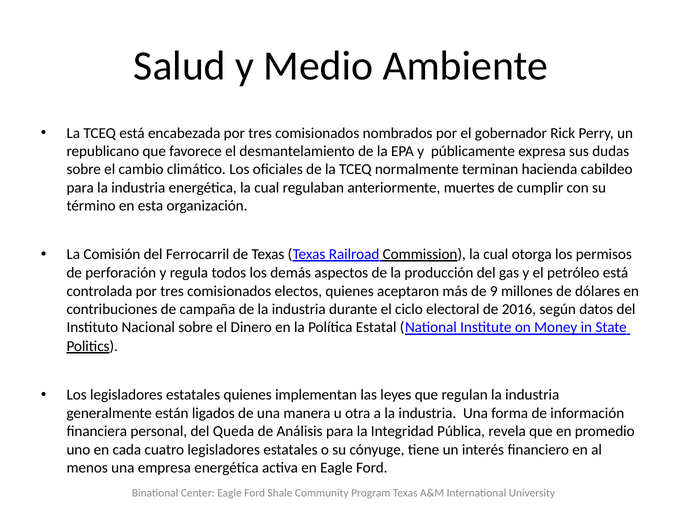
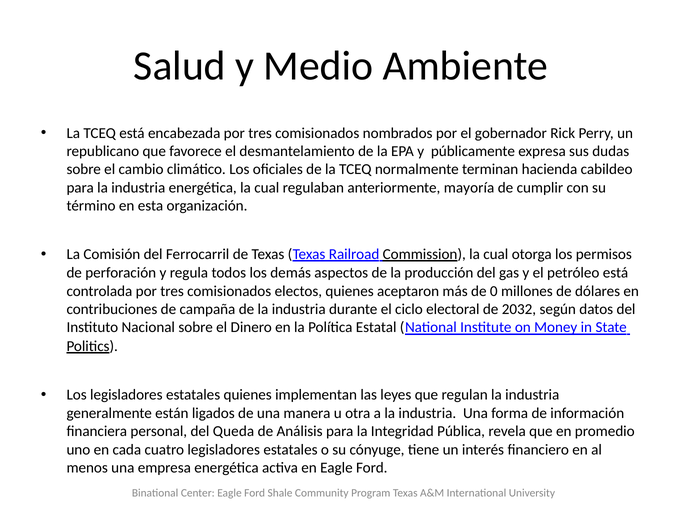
muertes: muertes -> mayoría (469, 187)
9: 9 -> 0 (494, 291)
2016: 2016 -> 2032 (519, 309)
